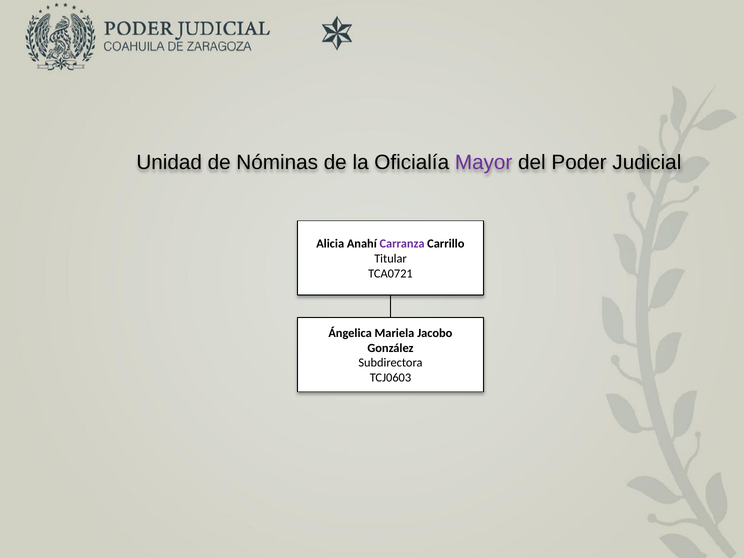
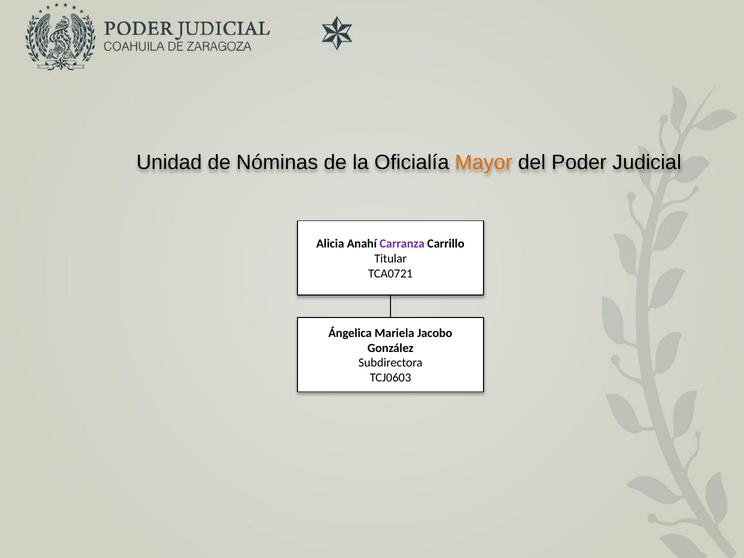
Mayor colour: purple -> orange (484, 163)
